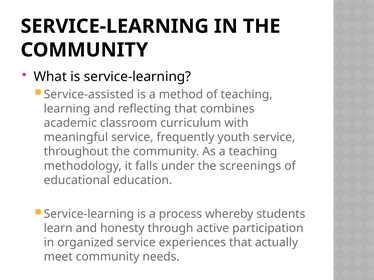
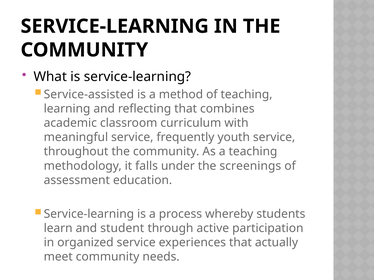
educational: educational -> assessment (77, 180)
honesty: honesty -> student (122, 229)
